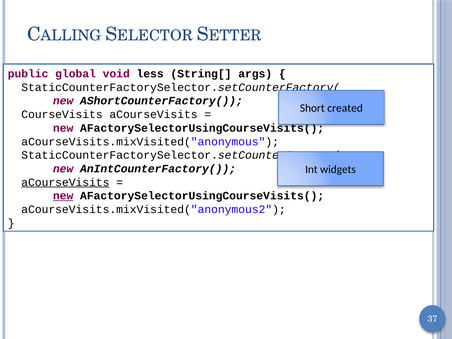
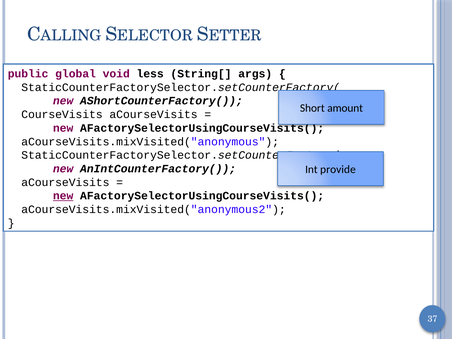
created: created -> amount (345, 108)
widgets: widgets -> provide (338, 169)
aCourseVisits underline: present -> none (65, 182)
